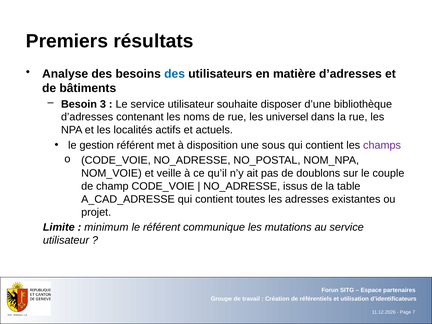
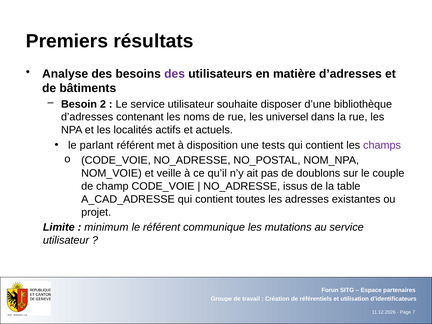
des colour: blue -> purple (175, 74)
3: 3 -> 2 (103, 104)
gestion: gestion -> parlant (97, 145)
sous: sous -> tests (273, 145)
